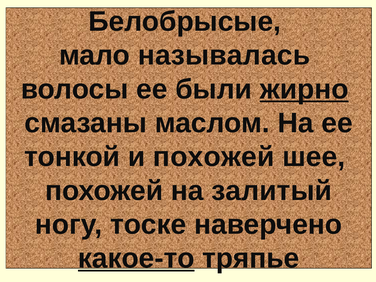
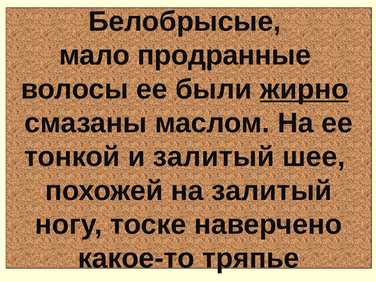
называлась: называлась -> продранные (224, 55)
и похожей: похожей -> залитый (214, 157)
какое-то underline: present -> none (136, 258)
